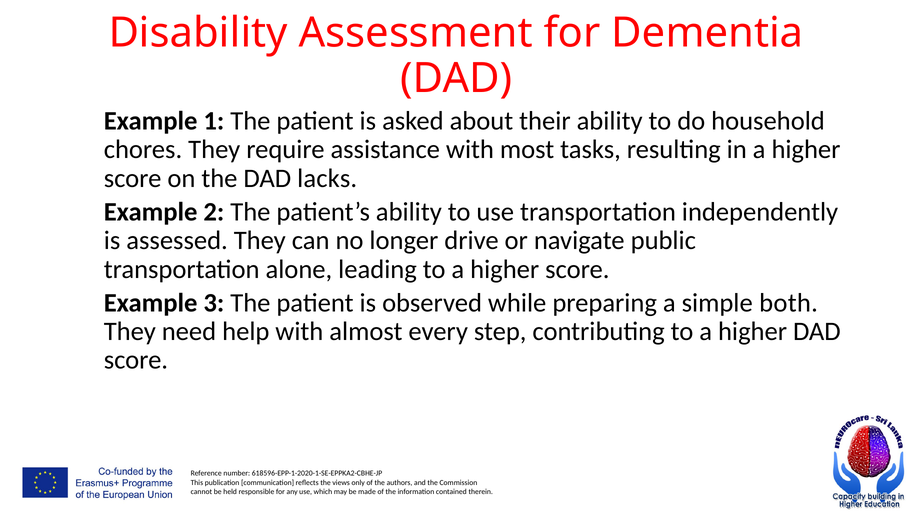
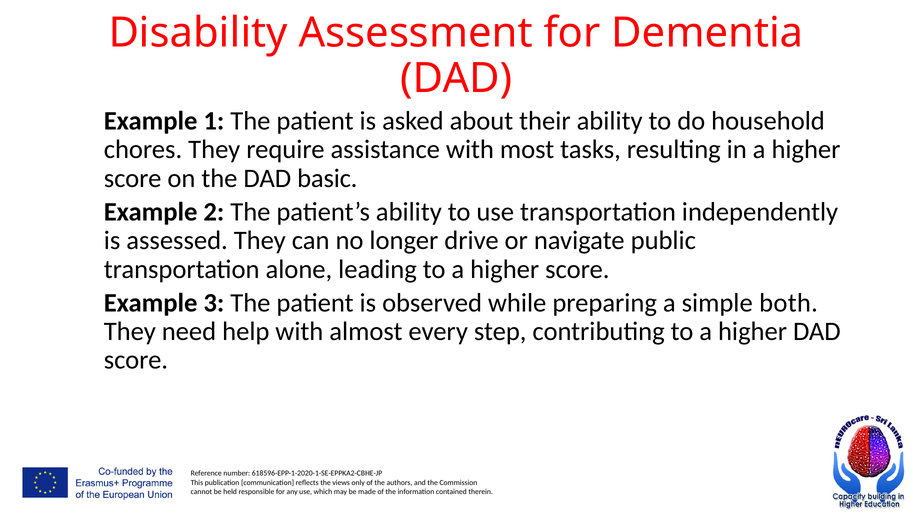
lacks: lacks -> basic (327, 178)
